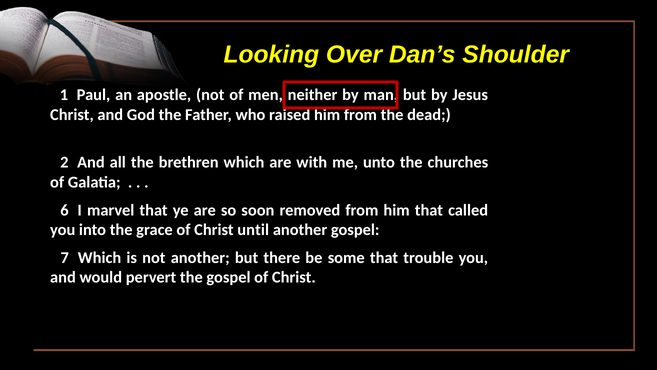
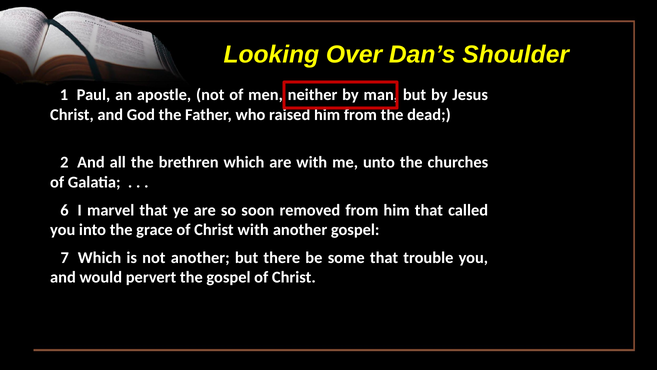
Christ until: until -> with (253, 230)
